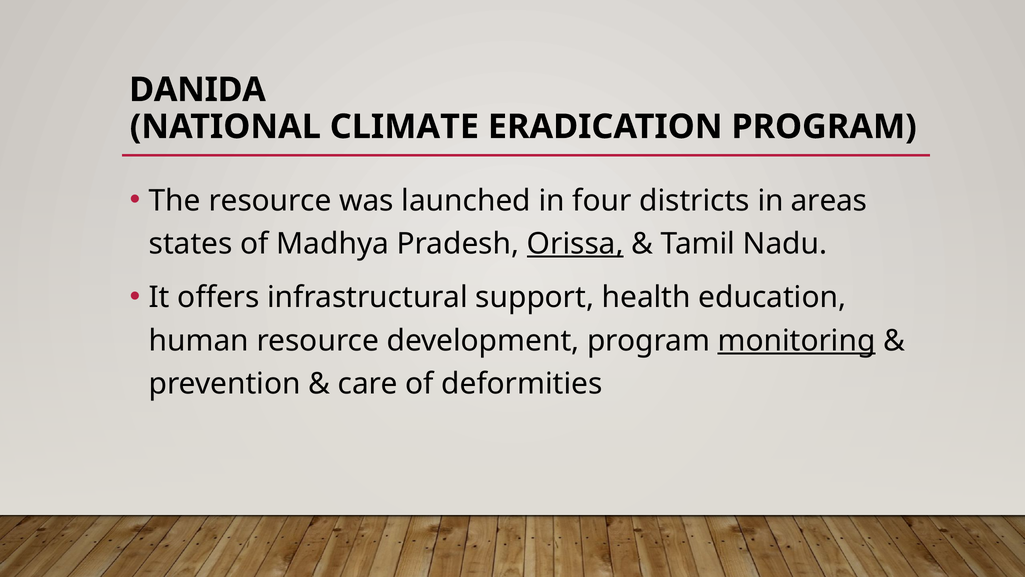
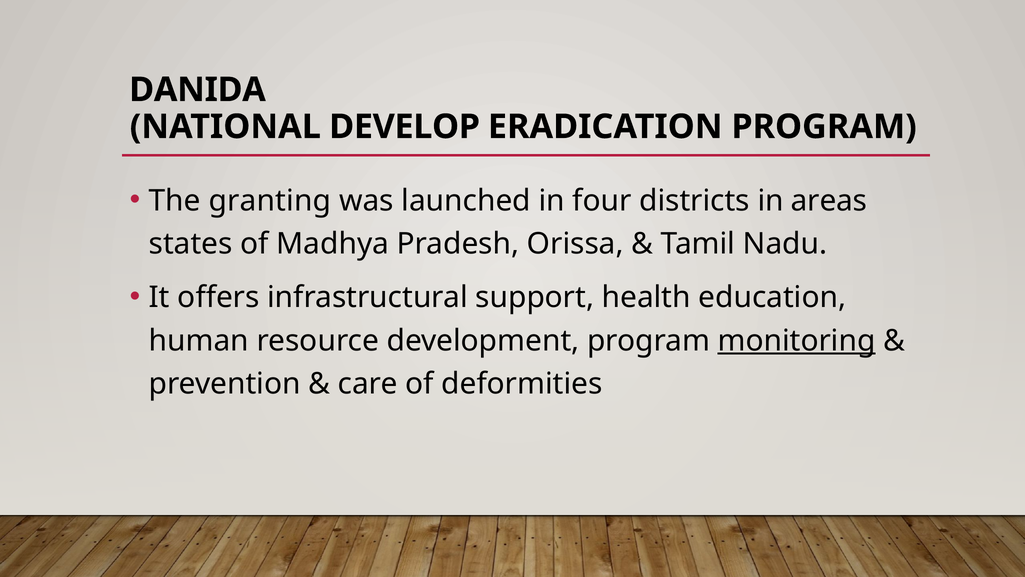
CLIMATE: CLIMATE -> DEVELOP (405, 127)
The resource: resource -> granting (270, 201)
Orissa underline: present -> none (575, 244)
